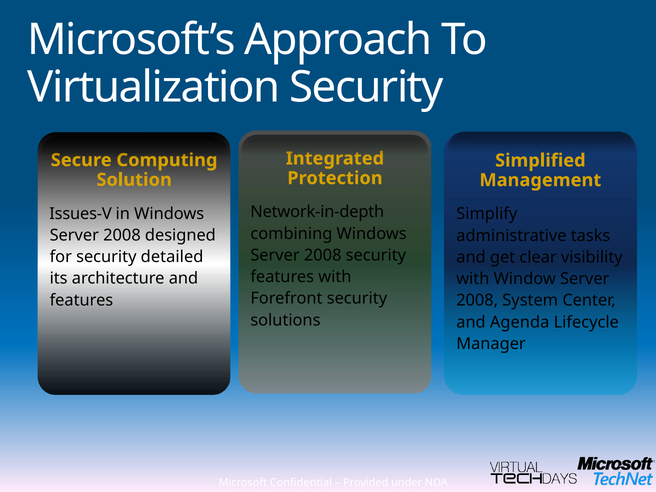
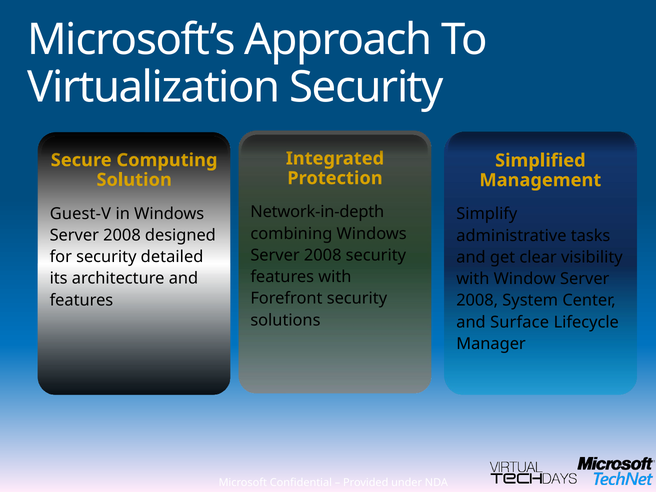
Issues-V: Issues-V -> Guest-V (80, 214)
Agenda: Agenda -> Surface (520, 322)
